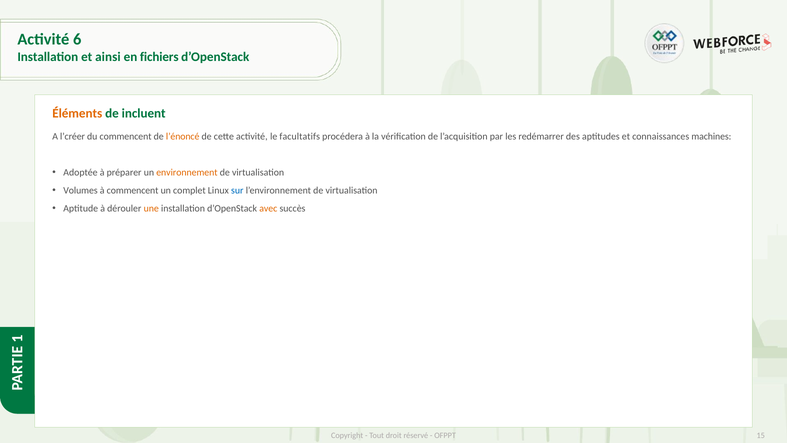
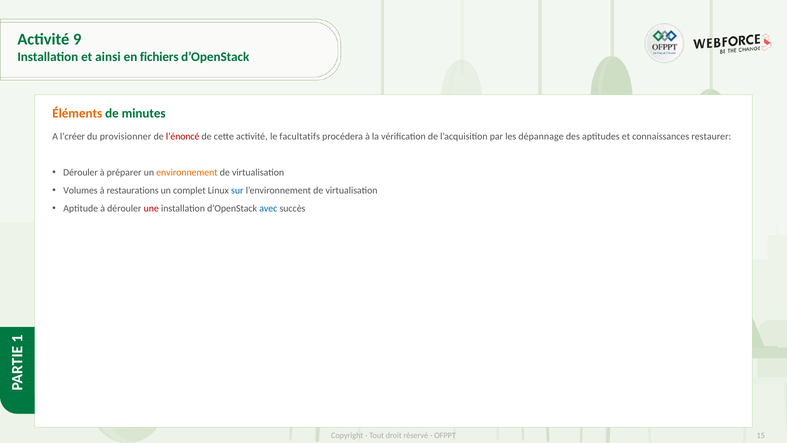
6: 6 -> 9 (77, 39)
incluent: incluent -> minutes (144, 113)
du commencent: commencent -> provisionner (125, 136)
l’énoncé colour: orange -> red (183, 136)
redémarrer: redémarrer -> dépannage (541, 136)
machines: machines -> restaurer (711, 136)
Adoptée: Adoptée -> Dérouler (81, 172)
à commencent: commencent -> restaurations (133, 190)
une colour: orange -> red (151, 208)
avec colour: orange -> blue (268, 208)
